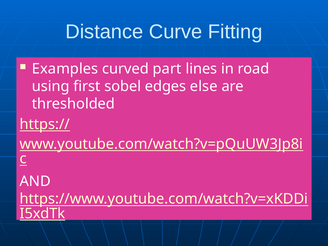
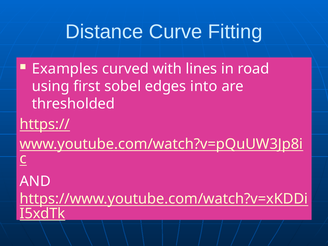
part: part -> with (167, 69)
else: else -> into (204, 86)
